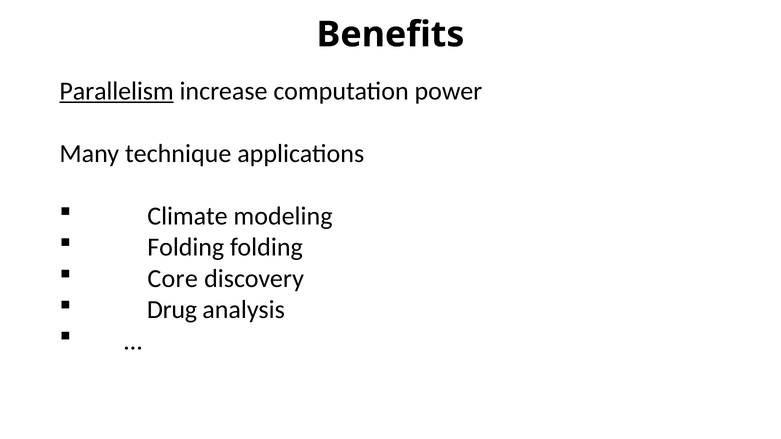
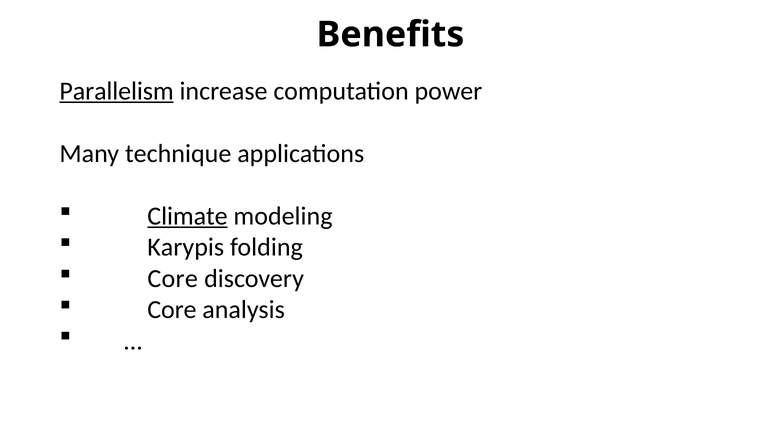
Climate underline: none -> present (187, 216)
Folding: Folding -> Karypis (186, 248)
Drug: Drug -> Core (172, 310)
